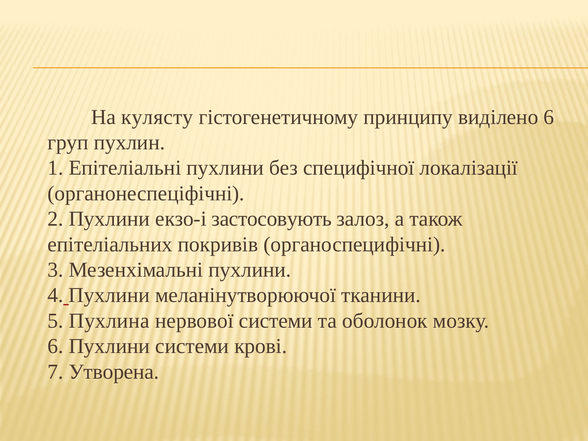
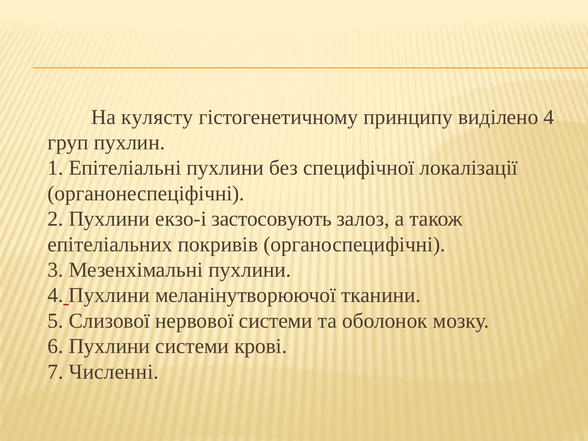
виділено 6: 6 -> 4 (549, 117)
Пухлина: Пухлина -> Слизової (109, 321)
Утворена: Утворена -> Численні (114, 372)
